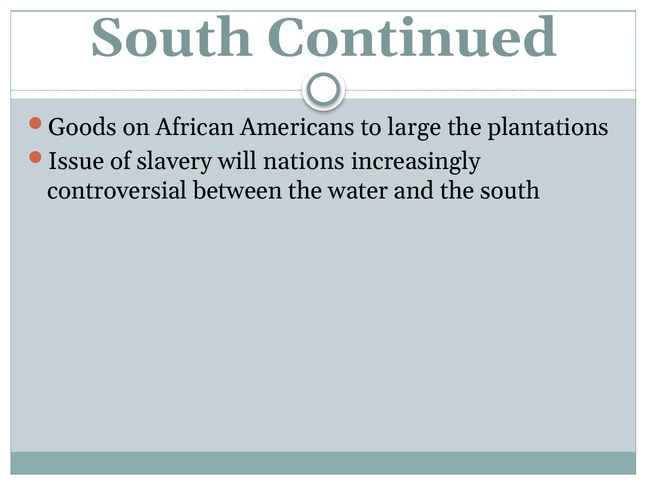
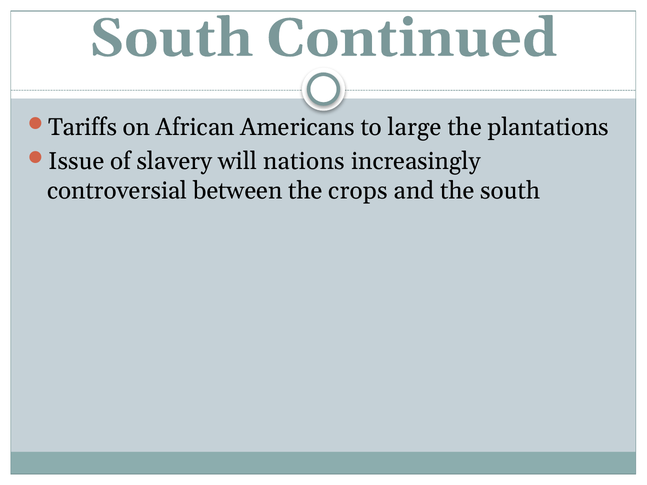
Goods: Goods -> Tariffs (83, 128)
water: water -> crops (358, 191)
